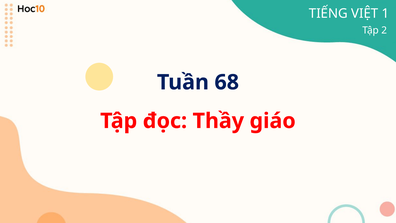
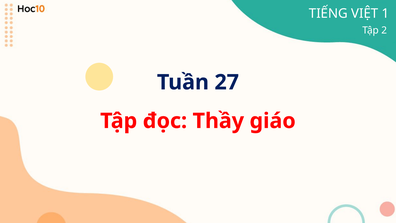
68: 68 -> 27 (227, 82)
